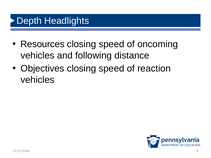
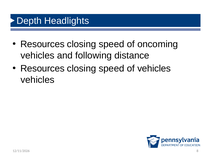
Objectives: Objectives -> Resources (43, 69)
of reaction: reaction -> vehicles (154, 69)
